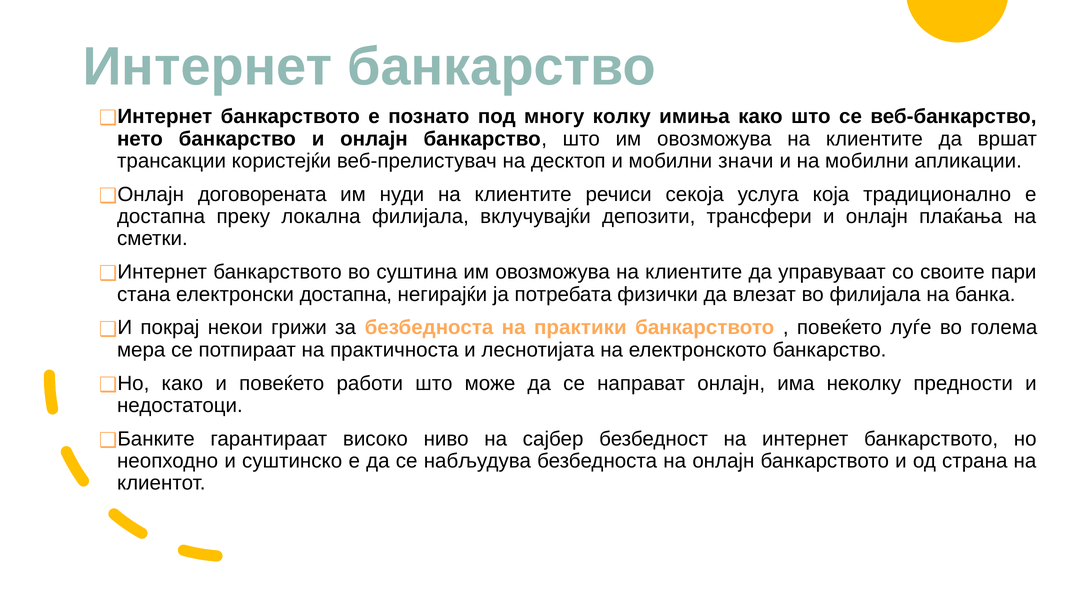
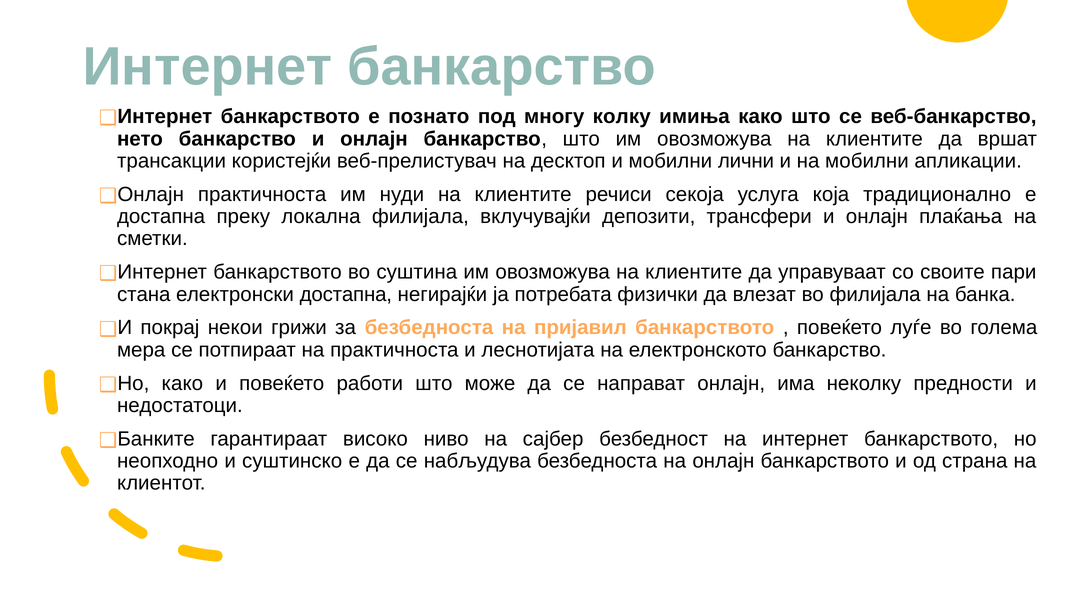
значи: значи -> лични (746, 161)
договорената: договорената -> практичноста (262, 194)
практики: практики -> пријавил (580, 328)
